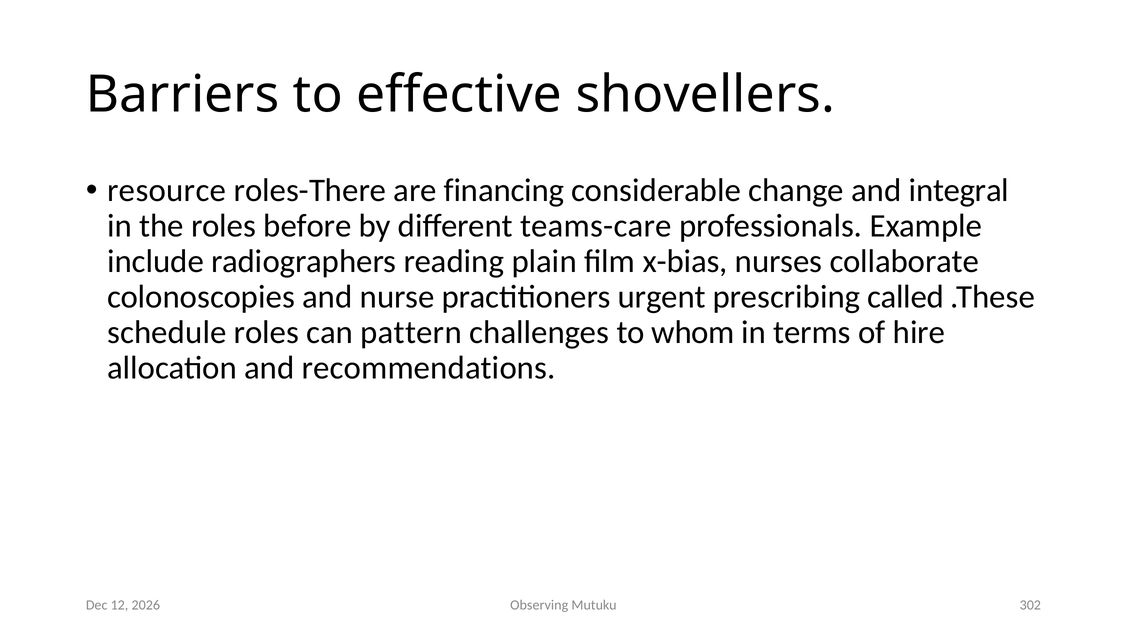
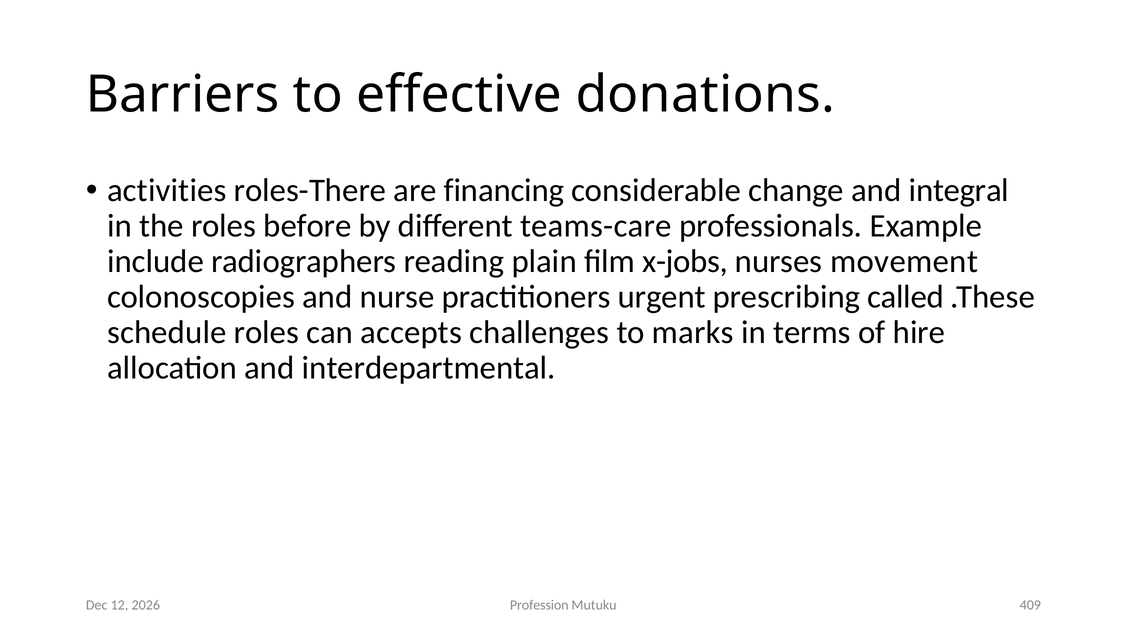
shovellers: shovellers -> donations (705, 95)
resource: resource -> activities (167, 191)
x-bias: x-bias -> x-jobs (685, 262)
collaborate: collaborate -> movement (904, 262)
pattern: pattern -> accepts (411, 333)
whom: whom -> marks (693, 333)
recommendations: recommendations -> interdepartmental (429, 368)
Observing: Observing -> Profession (539, 605)
302: 302 -> 409 (1030, 605)
